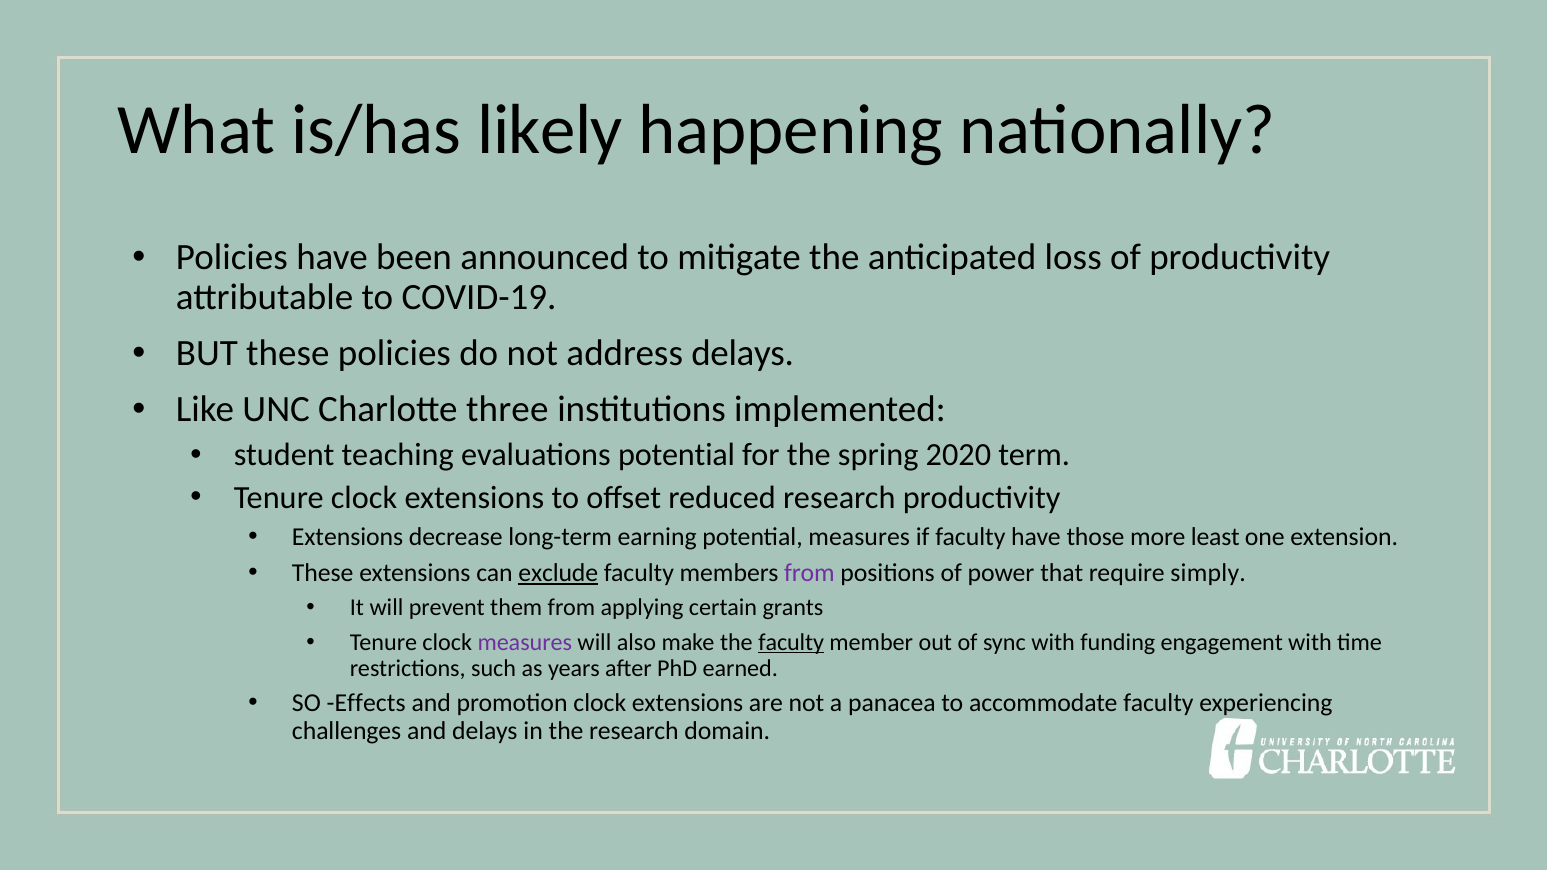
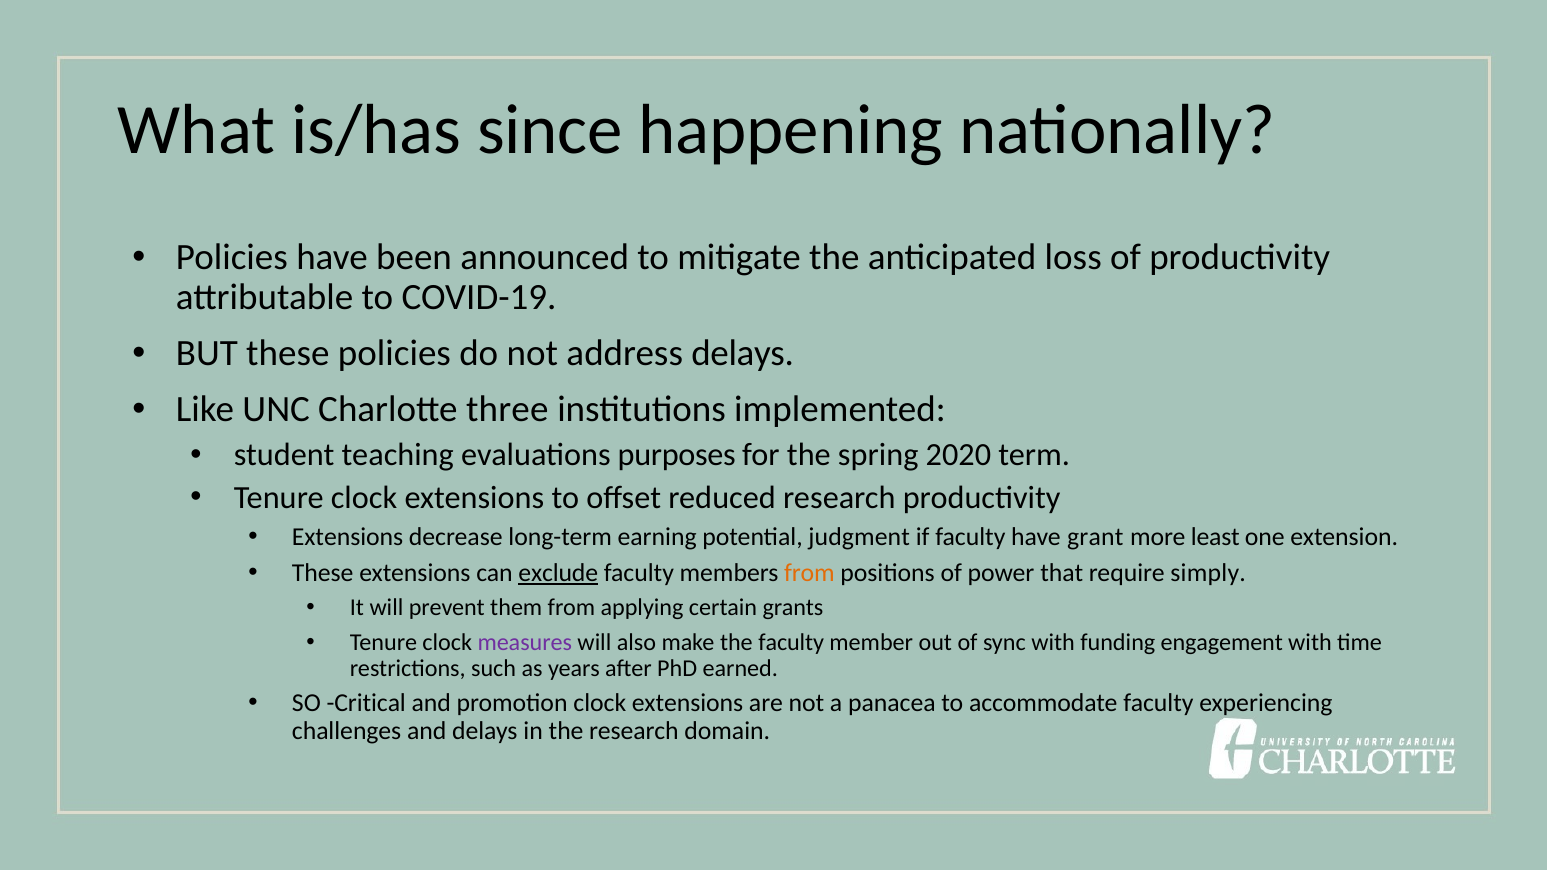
likely: likely -> since (550, 130)
evaluations potential: potential -> purposes (677, 455)
potential measures: measures -> judgment (859, 537)
those: those -> grant (1095, 537)
from colour: purple -> orange (809, 573)
faculty underline: present -> none (791, 642)
Effects: Effects -> Critical (366, 703)
